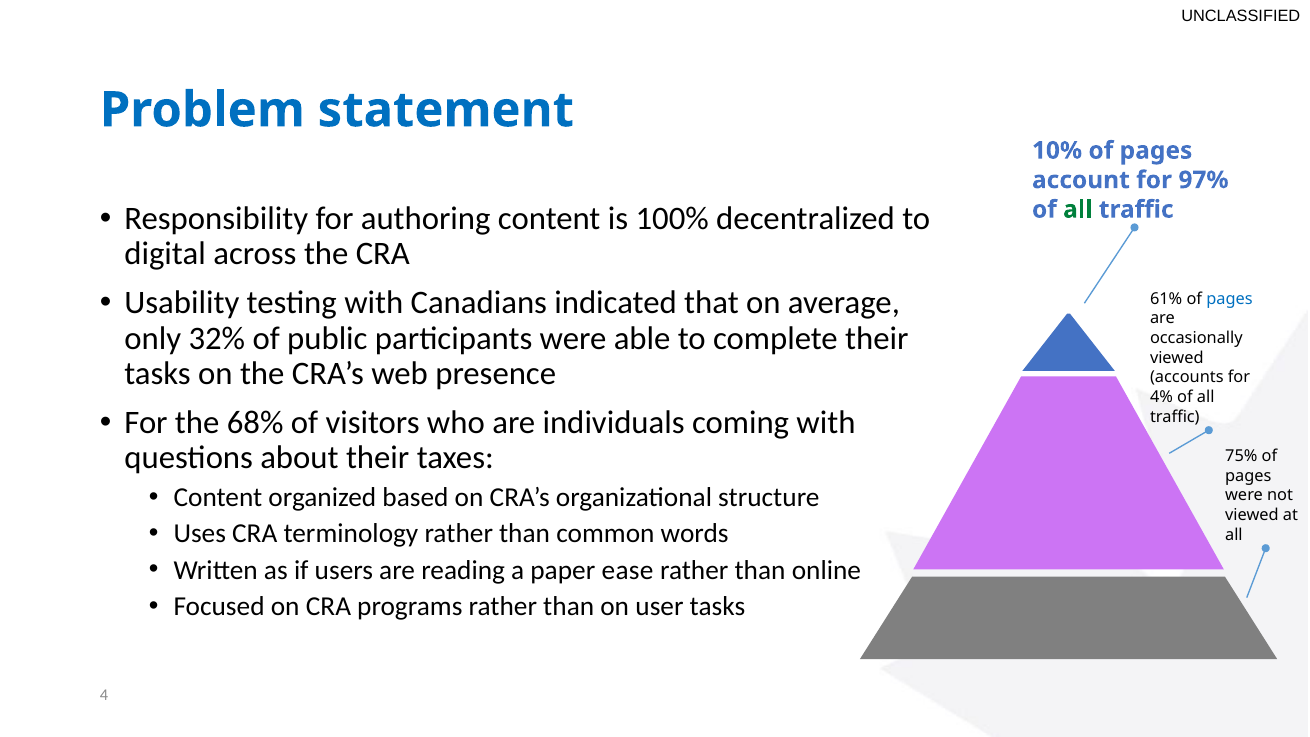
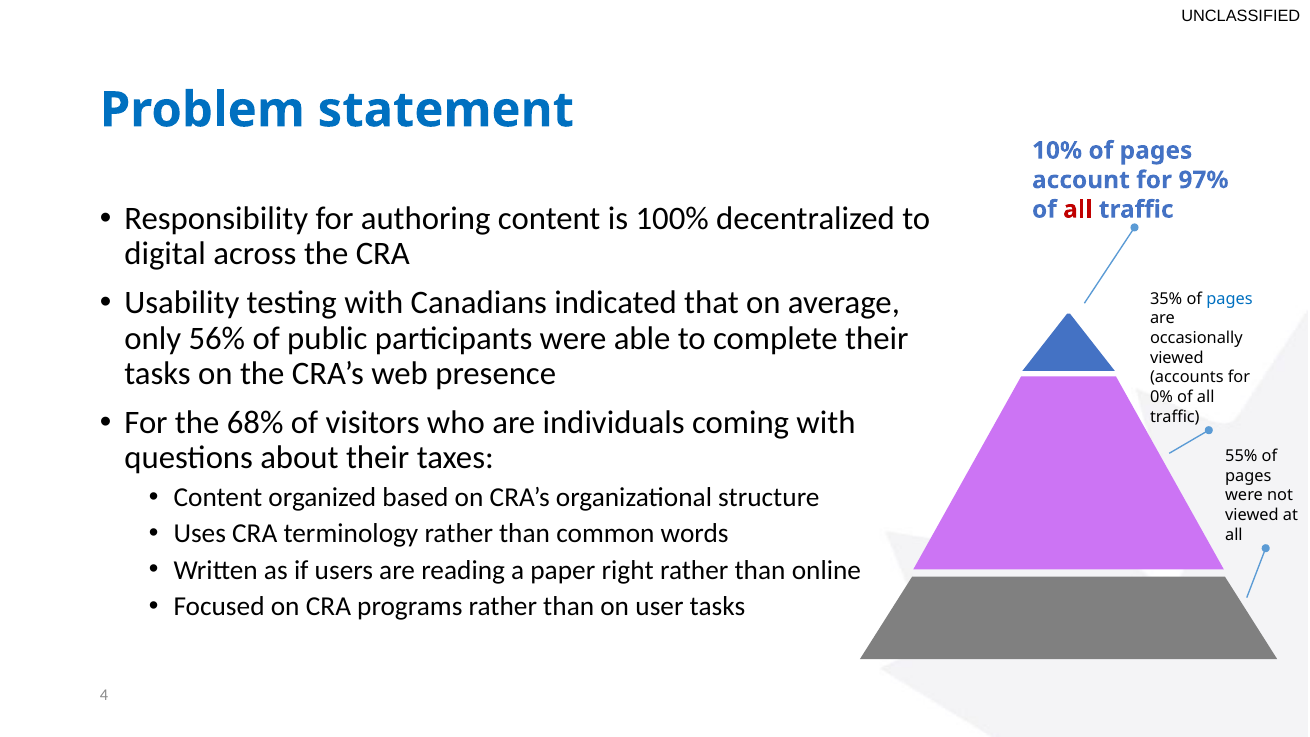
all colour: green -> red (1078, 210)
61%: 61% -> 35% (1166, 299)
32%: 32% -> 56% (217, 338)
4%: 4% -> 0% (1162, 397)
75%: 75% -> 55% (1241, 456)
ease: ease -> right (628, 570)
